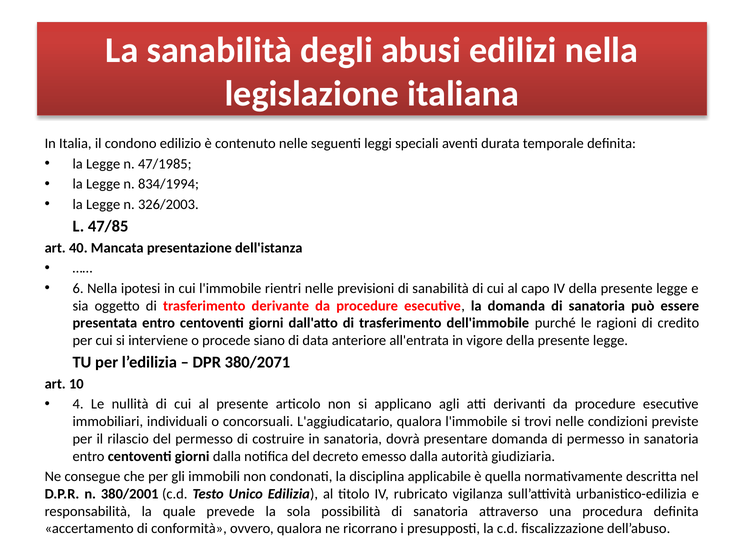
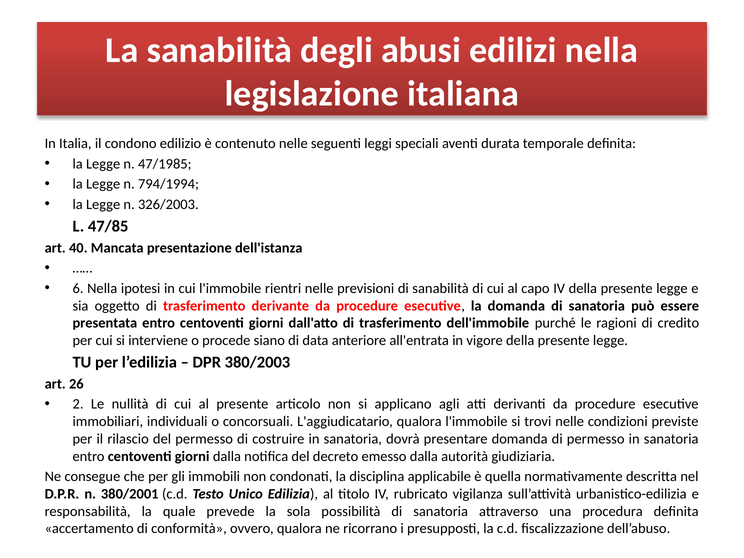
834/1994: 834/1994 -> 794/1994 (168, 184)
380/2071: 380/2071 -> 380/2003 (257, 363)
10: 10 -> 26 (76, 384)
4: 4 -> 2 (78, 404)
